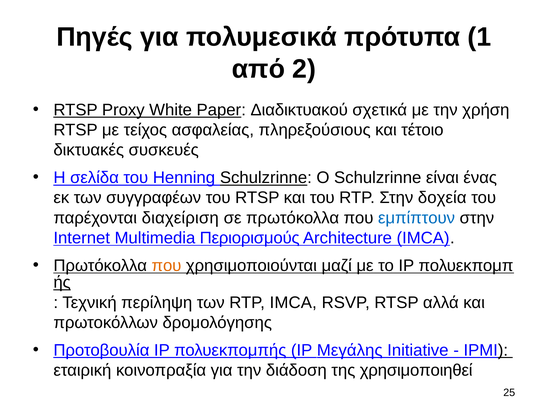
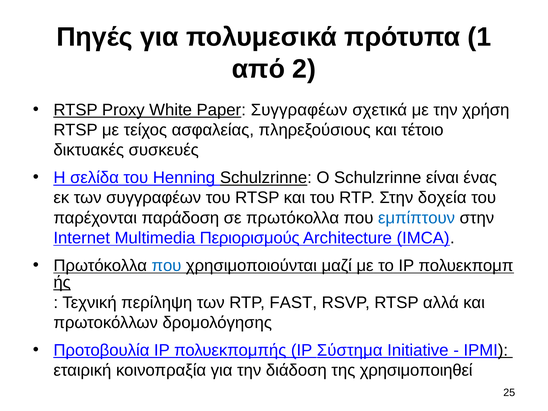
Paper Διαδικτυακού: Διαδικτυακού -> Συγγραφέων (299, 110)
διαχείριση: διαχείριση -> παράδοση (180, 218)
που colour: orange -> blue (166, 266)
RTP IMCA: IMCA -> FAST (293, 302)
Μεγάλης: Μεγάλης -> Σύστημα (350, 350)
